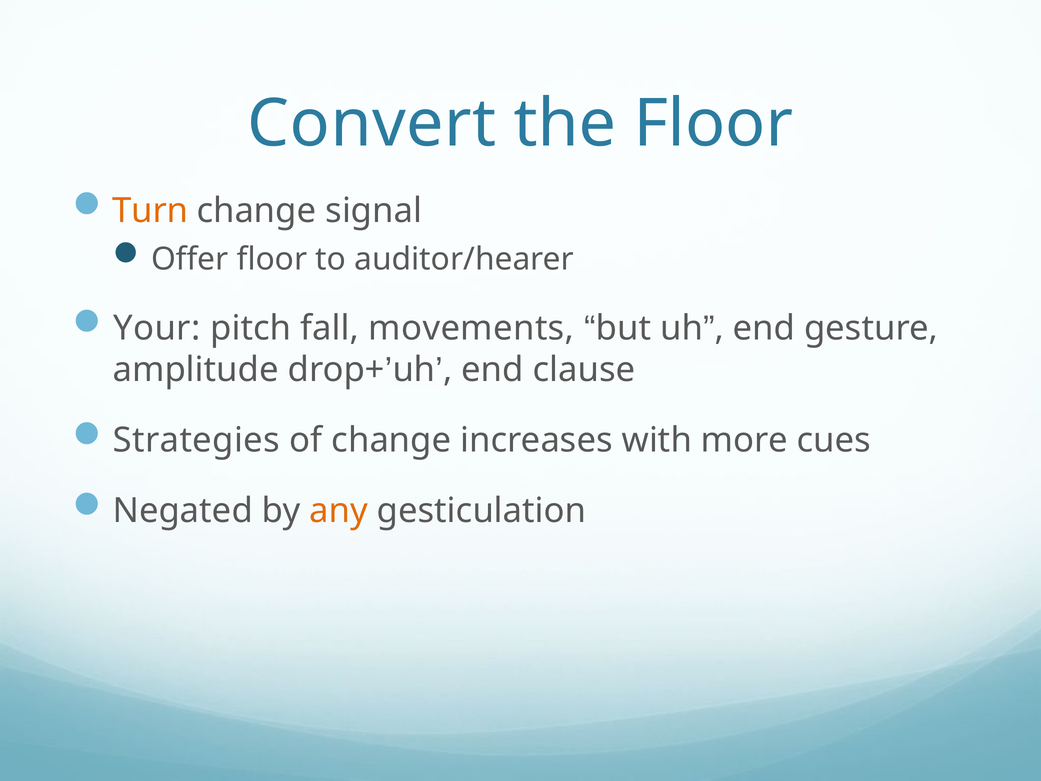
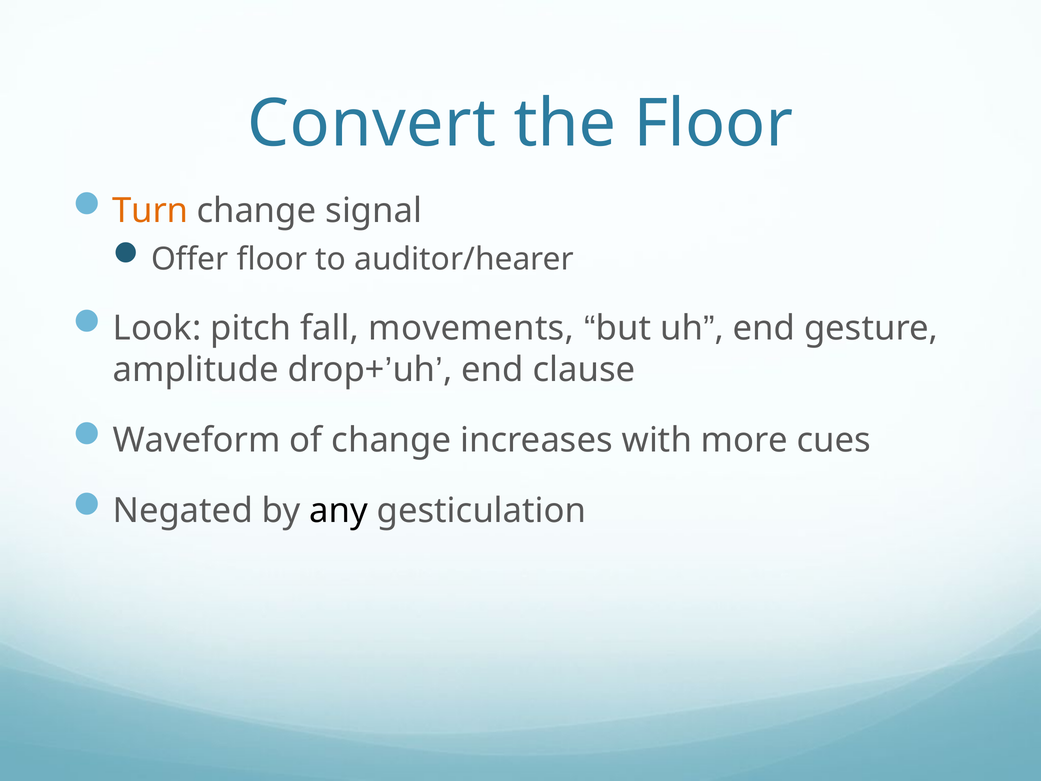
Your: Your -> Look (157, 328)
Strategies: Strategies -> Waveform (197, 440)
any colour: orange -> black (339, 511)
